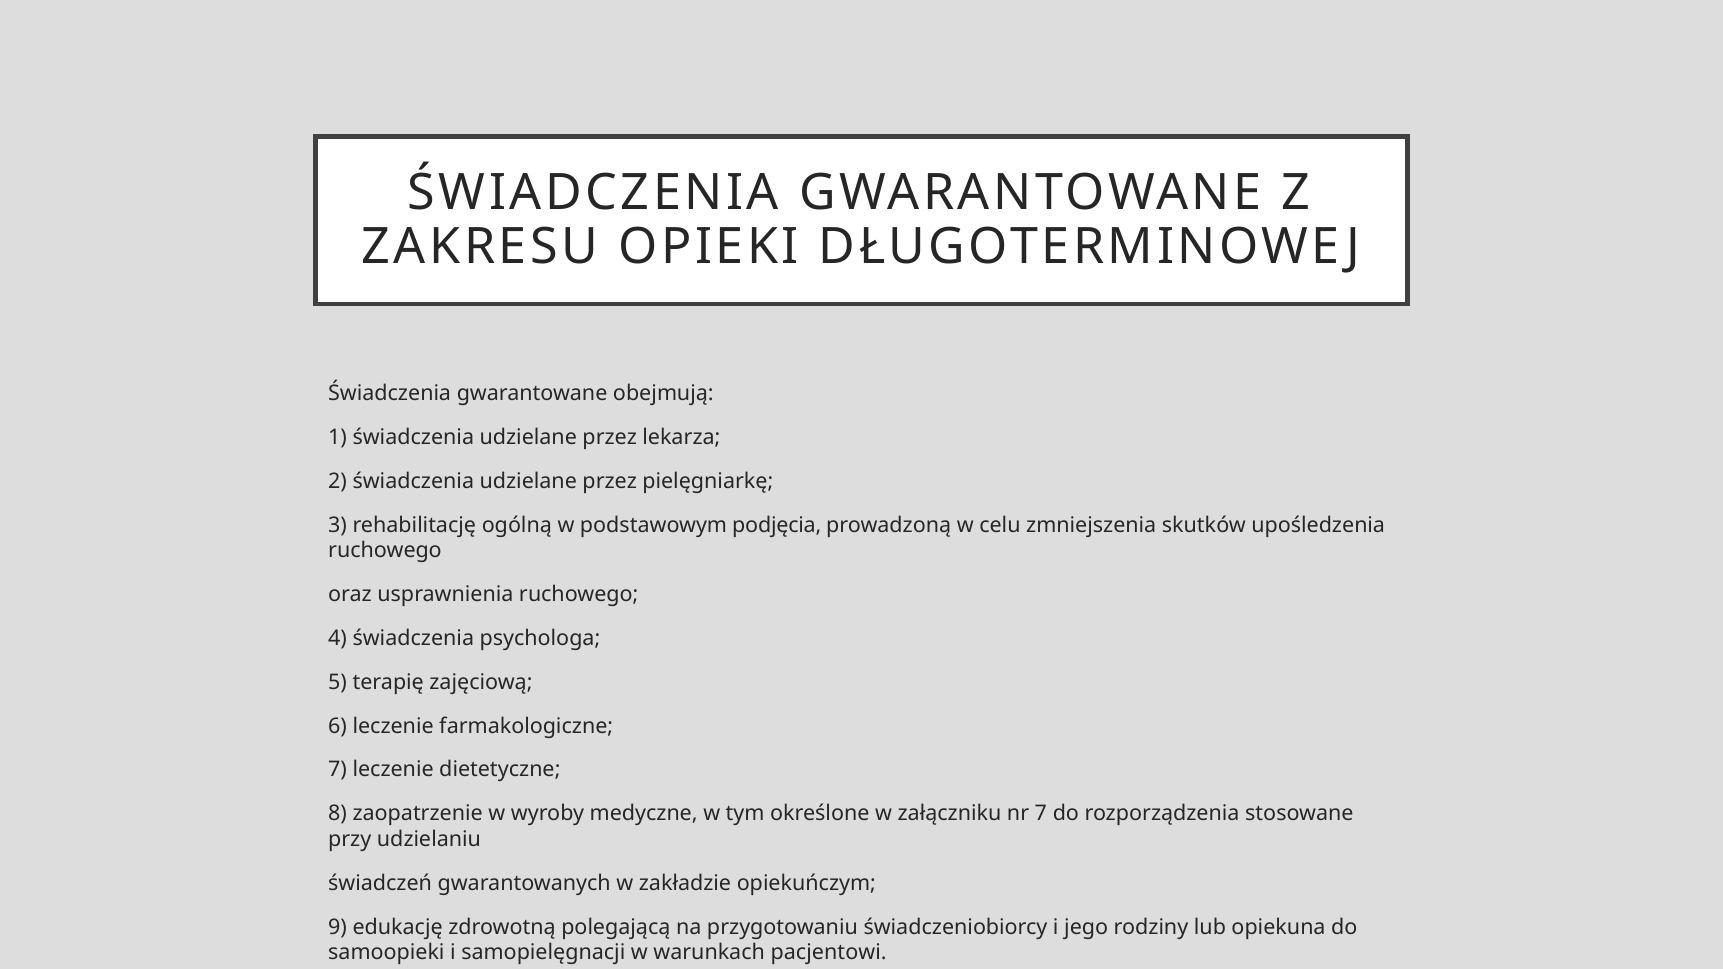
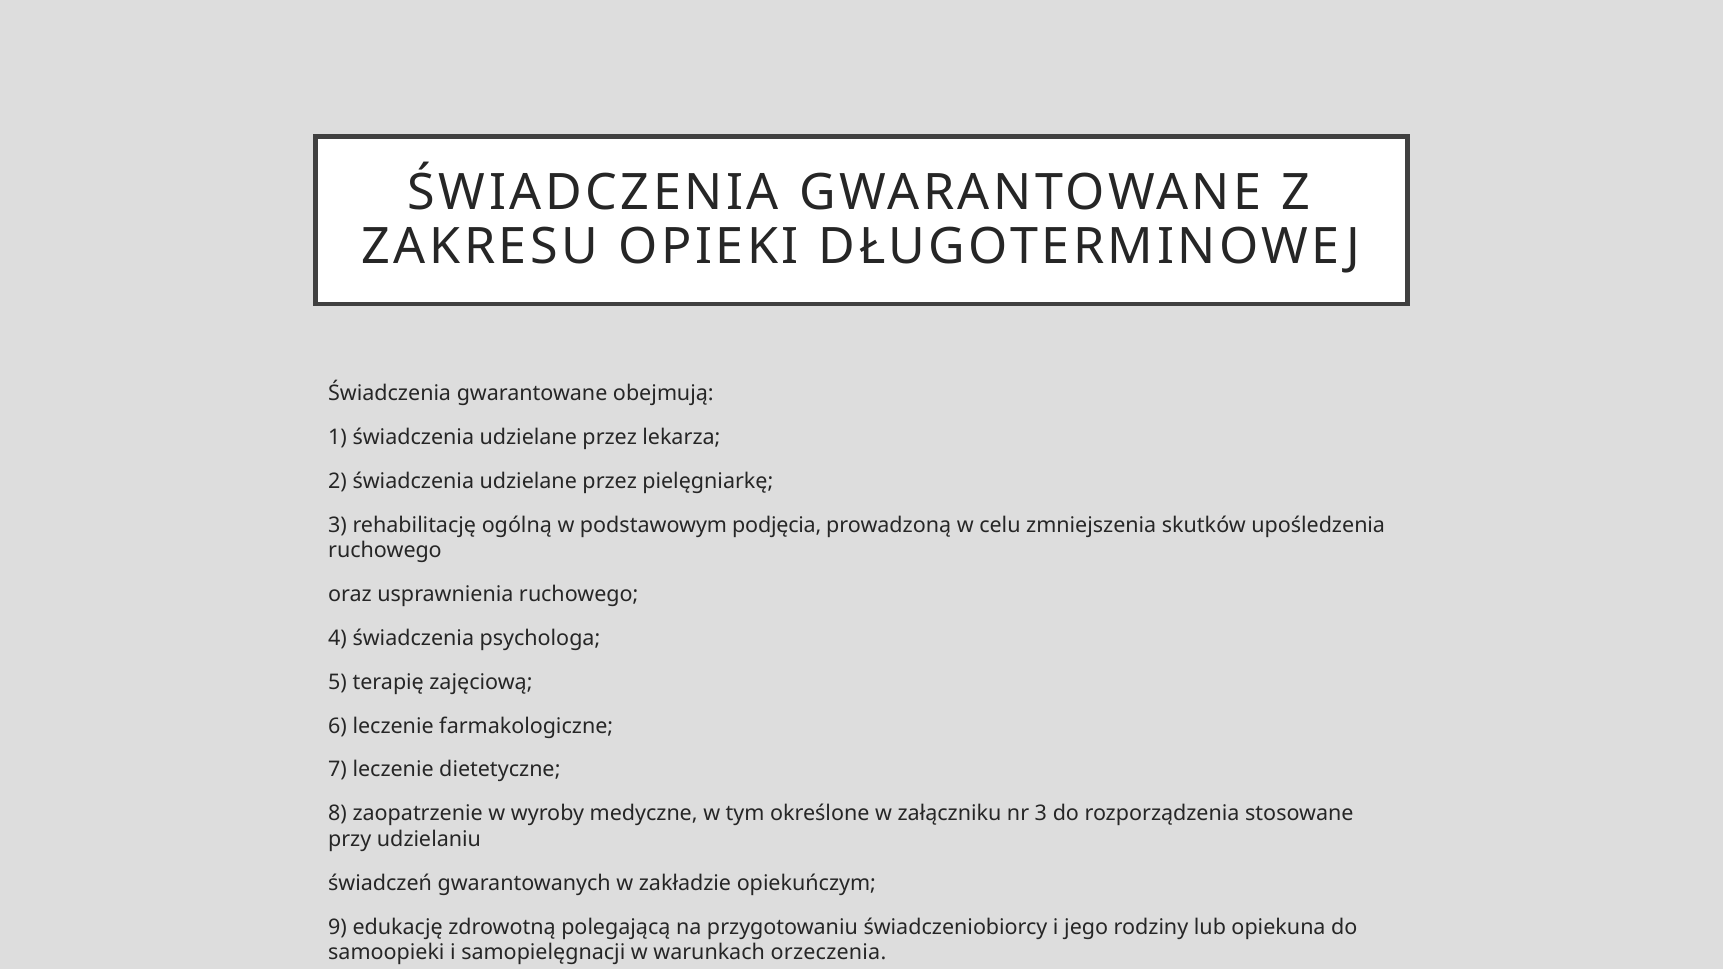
nr 7: 7 -> 3 (1041, 814)
pacjentowi: pacjentowi -> orzeczenia (829, 953)
